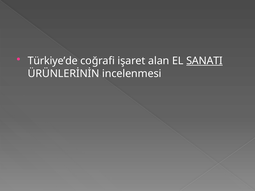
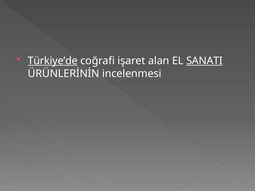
Türkiye’de underline: none -> present (53, 61)
